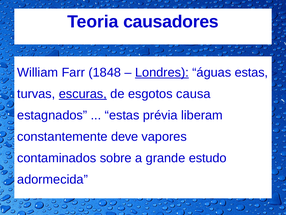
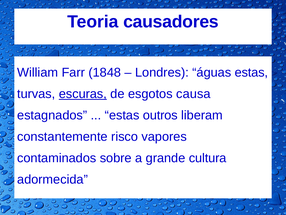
Londres underline: present -> none (162, 72)
prévia: prévia -> outros (160, 115)
deve: deve -> risco (125, 136)
estudo: estudo -> cultura (208, 158)
